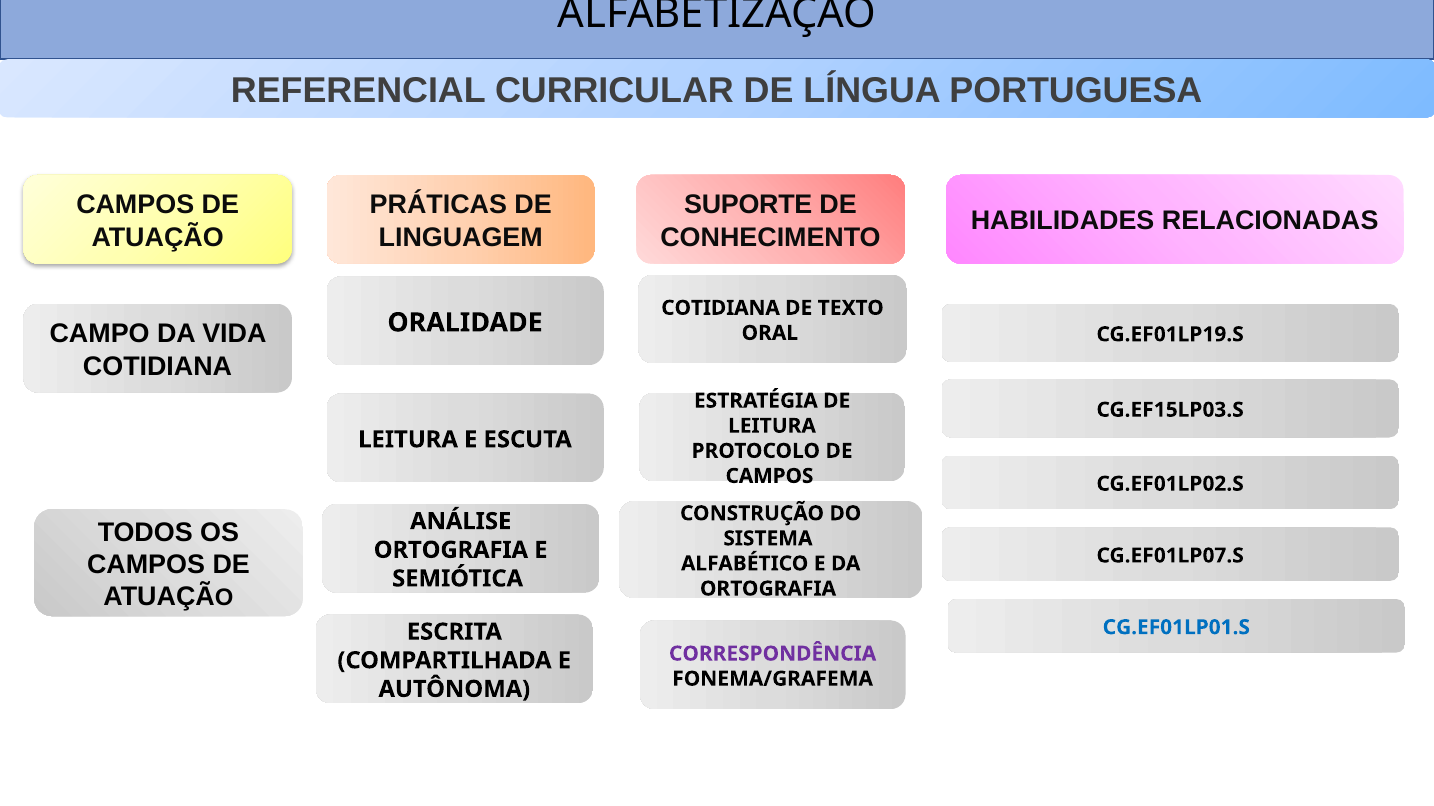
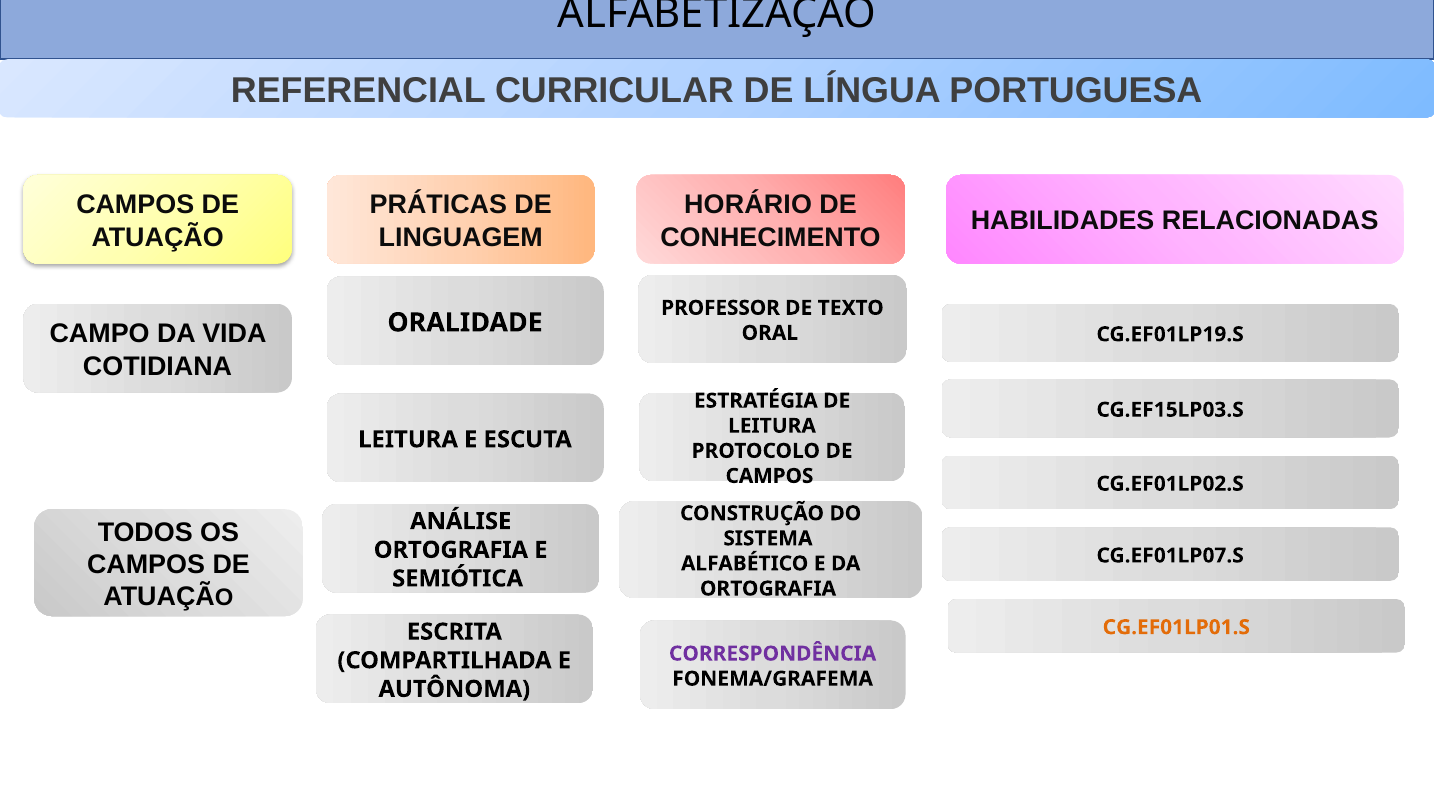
SUPORTE: SUPORTE -> HORÁRIO (748, 205)
COTIDIANA: COTIDIANA -> PROFESSOR (721, 308)
CG.EF01LP01.S colour: blue -> orange (1176, 628)
